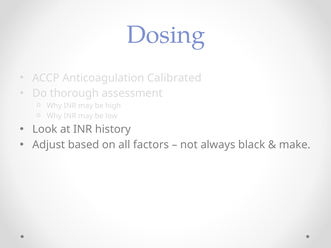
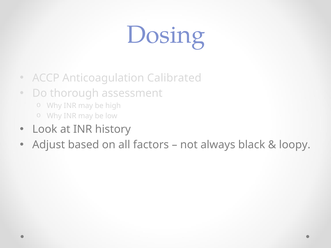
make: make -> loopy (295, 145)
